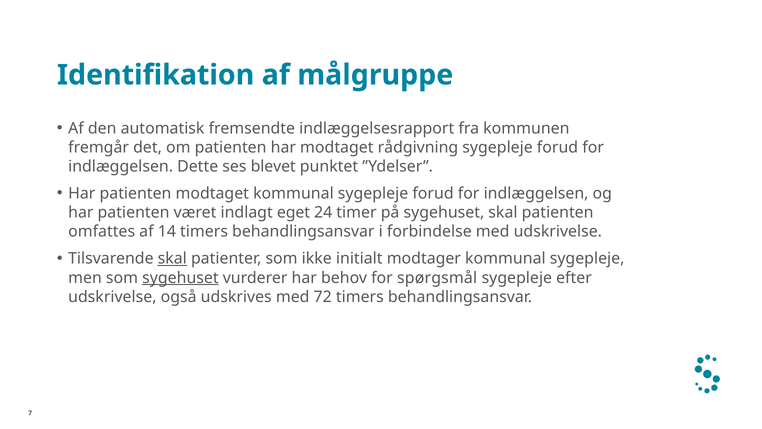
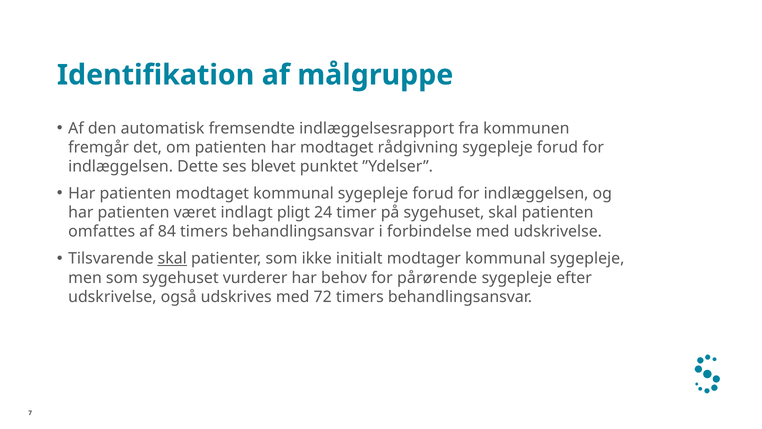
eget: eget -> pligt (293, 212)
14: 14 -> 84 (167, 231)
sygehuset underline: present -> none (180, 278)
spørgsmål: spørgsmål -> pårørende (437, 278)
